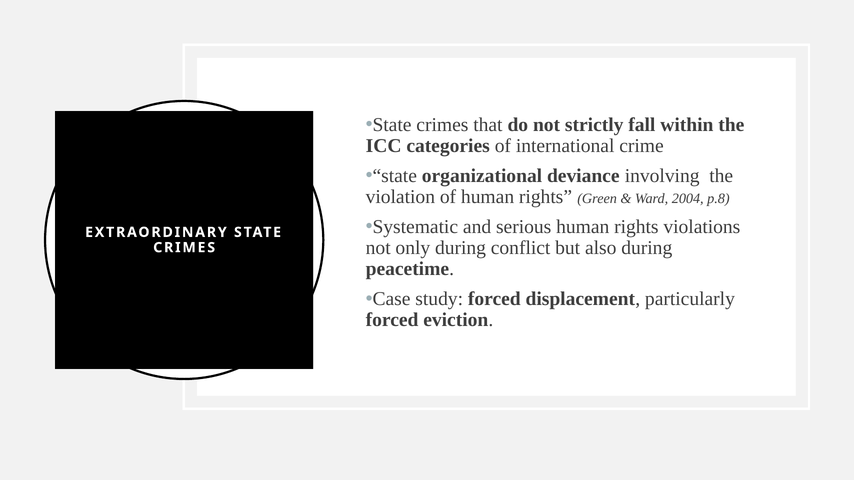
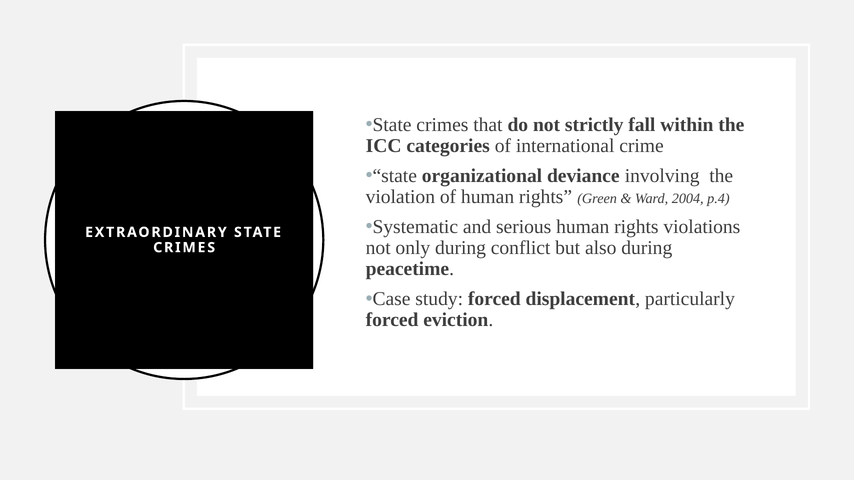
p.8: p.8 -> p.4 (718, 199)
